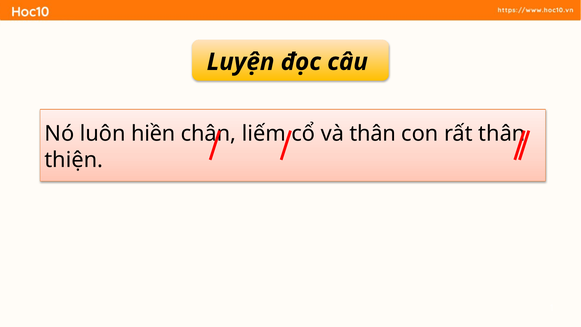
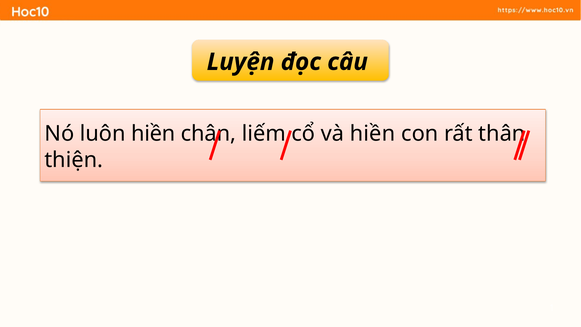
và thân: thân -> hiền (372, 134)
